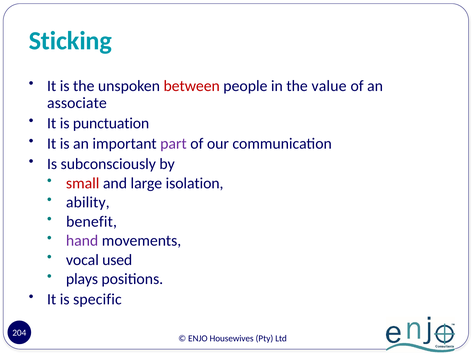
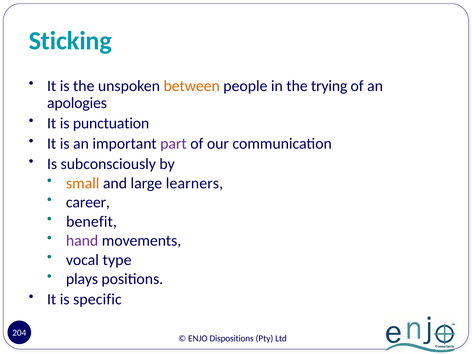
between colour: red -> orange (192, 86)
value: value -> trying (329, 86)
associate: associate -> apologies (77, 103)
small colour: red -> orange (83, 183)
isolation: isolation -> learners (194, 183)
ability: ability -> career (88, 202)
used: used -> type (117, 260)
Housewives: Housewives -> Dispositions (232, 339)
